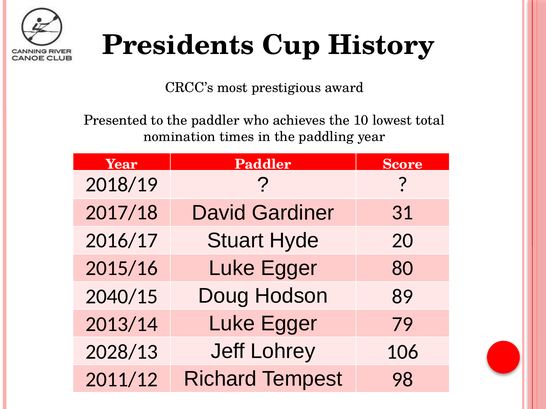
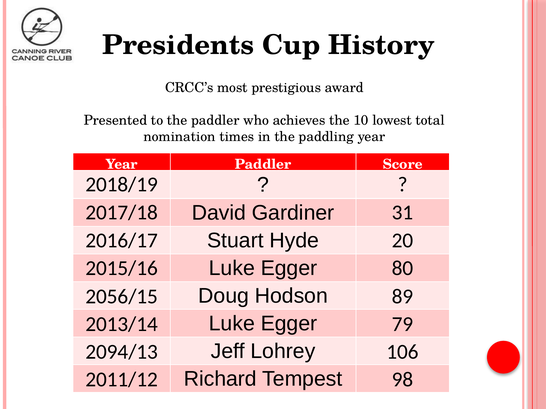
2040/15: 2040/15 -> 2056/15 (122, 297)
2028/13: 2028/13 -> 2094/13 (122, 352)
